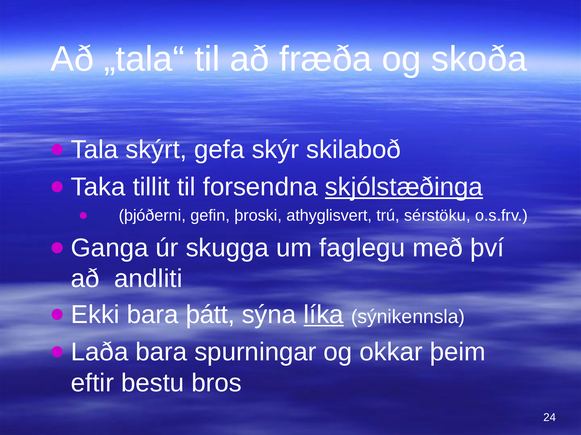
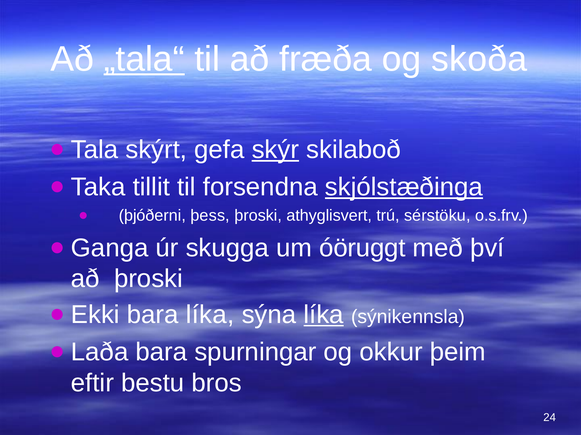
„tala“ underline: none -> present (144, 59)
skýr underline: none -> present (275, 150)
gefin: gefin -> þess (210, 216)
faglegu: faglegu -> óöruggt (362, 248)
að andliti: andliti -> þroski (148, 279)
bara þátt: þátt -> líka (210, 315)
okkar: okkar -> okkur (391, 353)
